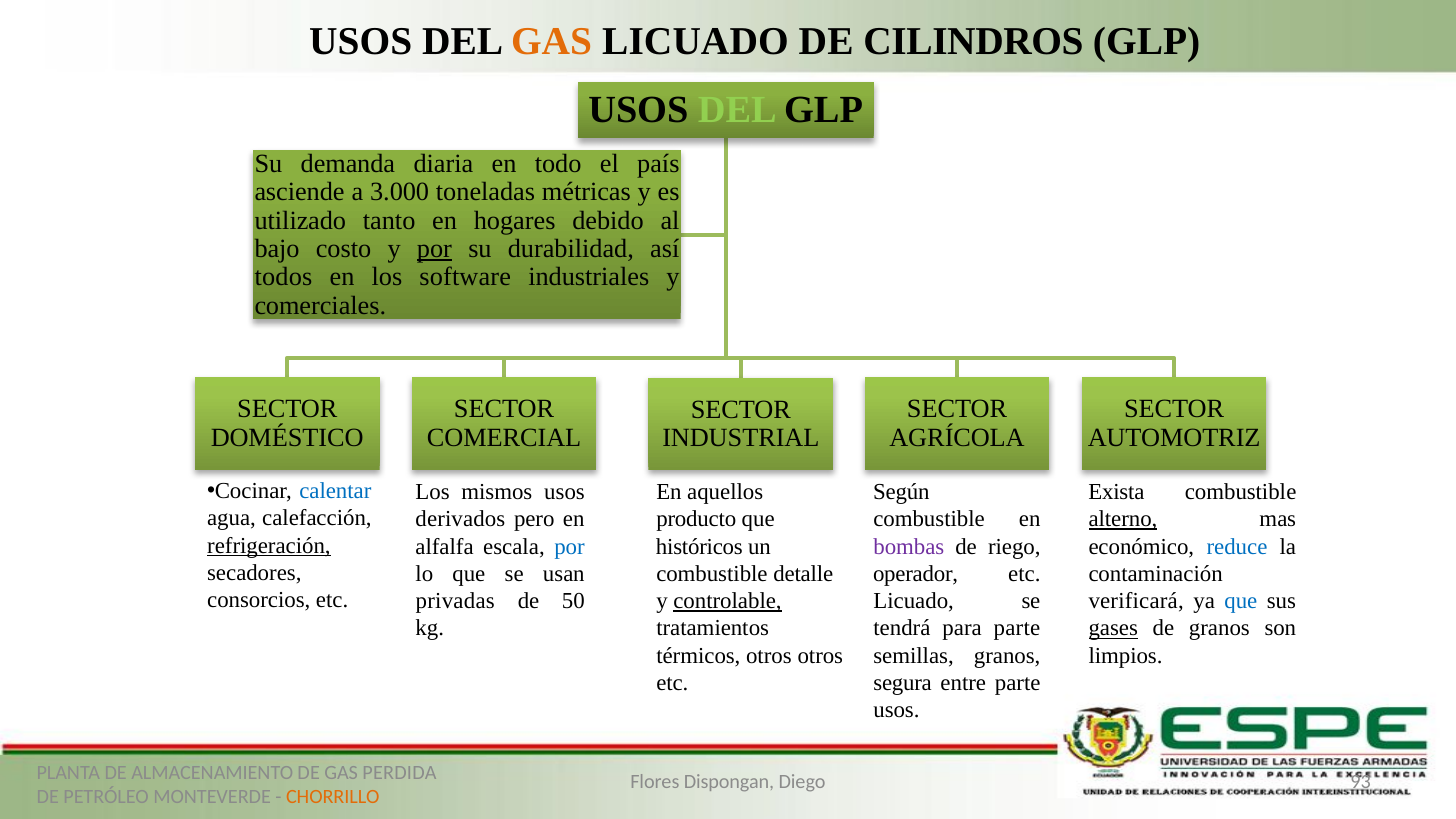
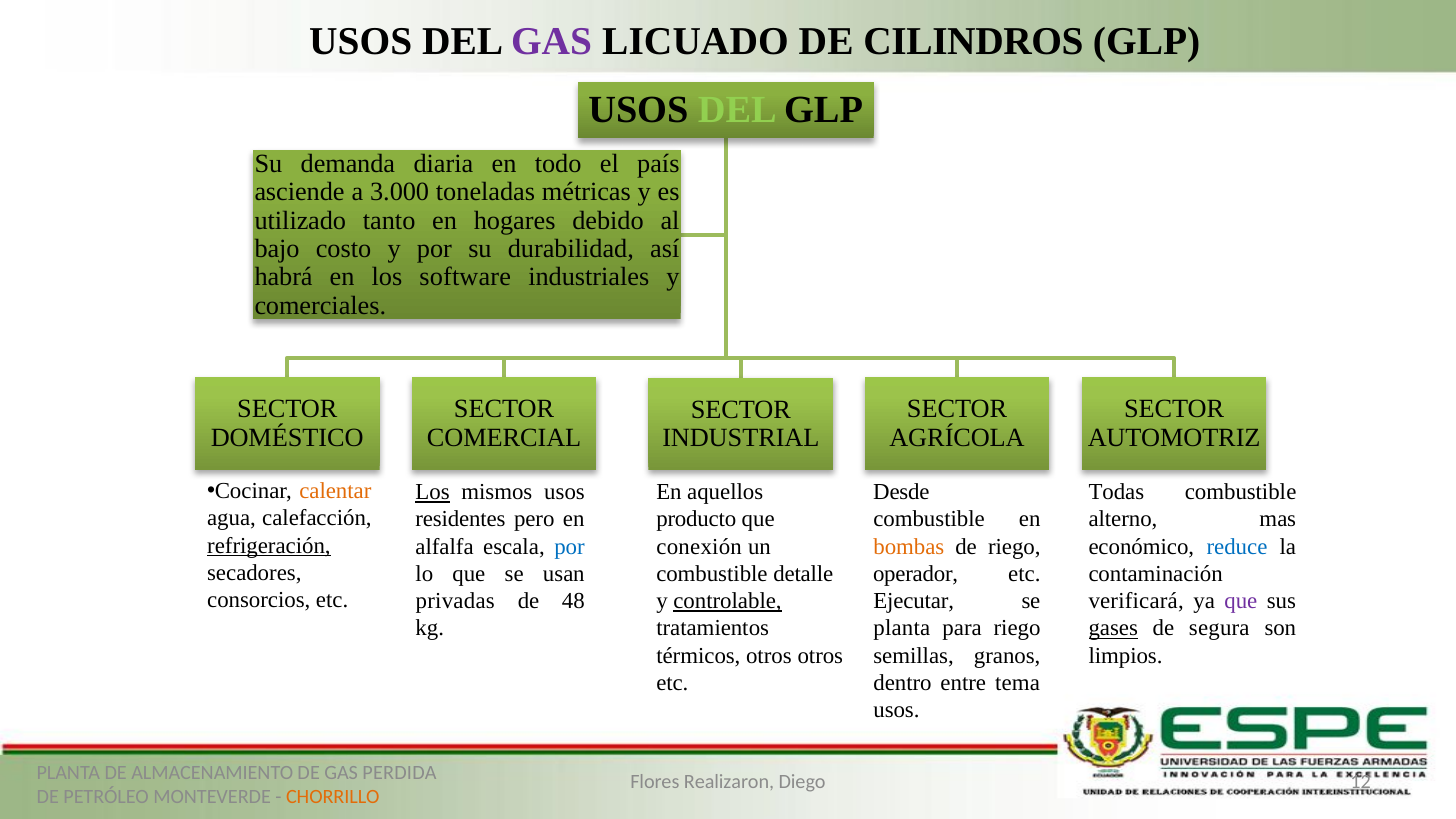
GAS colour: orange -> purple (552, 41)
por underline: present -> none (434, 249)
todos: todos -> habrá (284, 277)
calentar colour: blue -> orange (335, 491)
Los underline: none -> present (433, 492)
Según: Según -> Desde (901, 492)
Exista: Exista -> Todas (1116, 492)
derivados: derivados -> residentes (461, 519)
alterno underline: present -> none (1123, 519)
históricos: históricos -> conexión (699, 547)
bombas colour: purple -> orange (909, 547)
50: 50 -> 48 (573, 601)
Licuado: Licuado -> Ejecutar (914, 601)
que colour: blue -> purple (1241, 601)
tendrá: tendrá -> planta (902, 628)
para parte: parte -> riego (1017, 628)
de granos: granos -> segura (1219, 628)
segura: segura -> dentro (903, 683)
entre parte: parte -> tema (1018, 683)
Dispongan: Dispongan -> Realizaron (729, 782)
93: 93 -> 12 (1361, 782)
